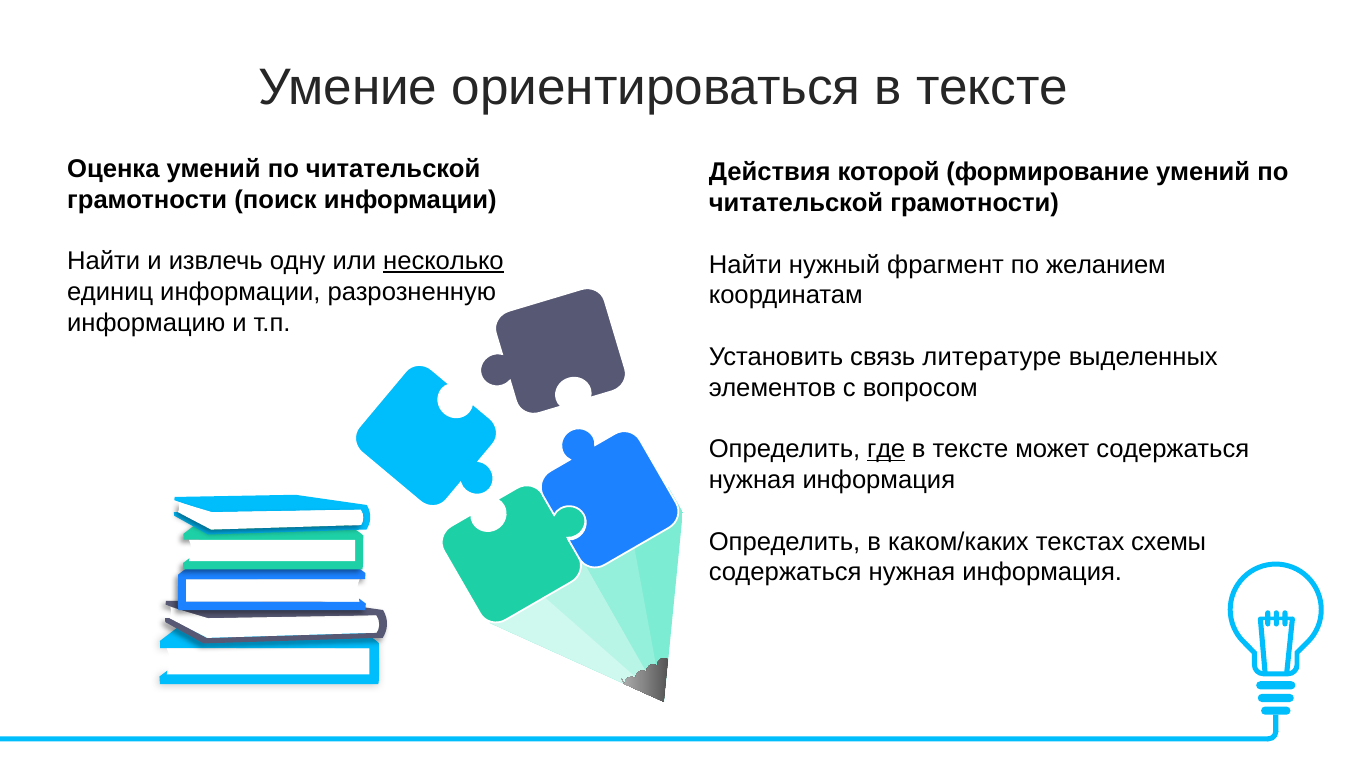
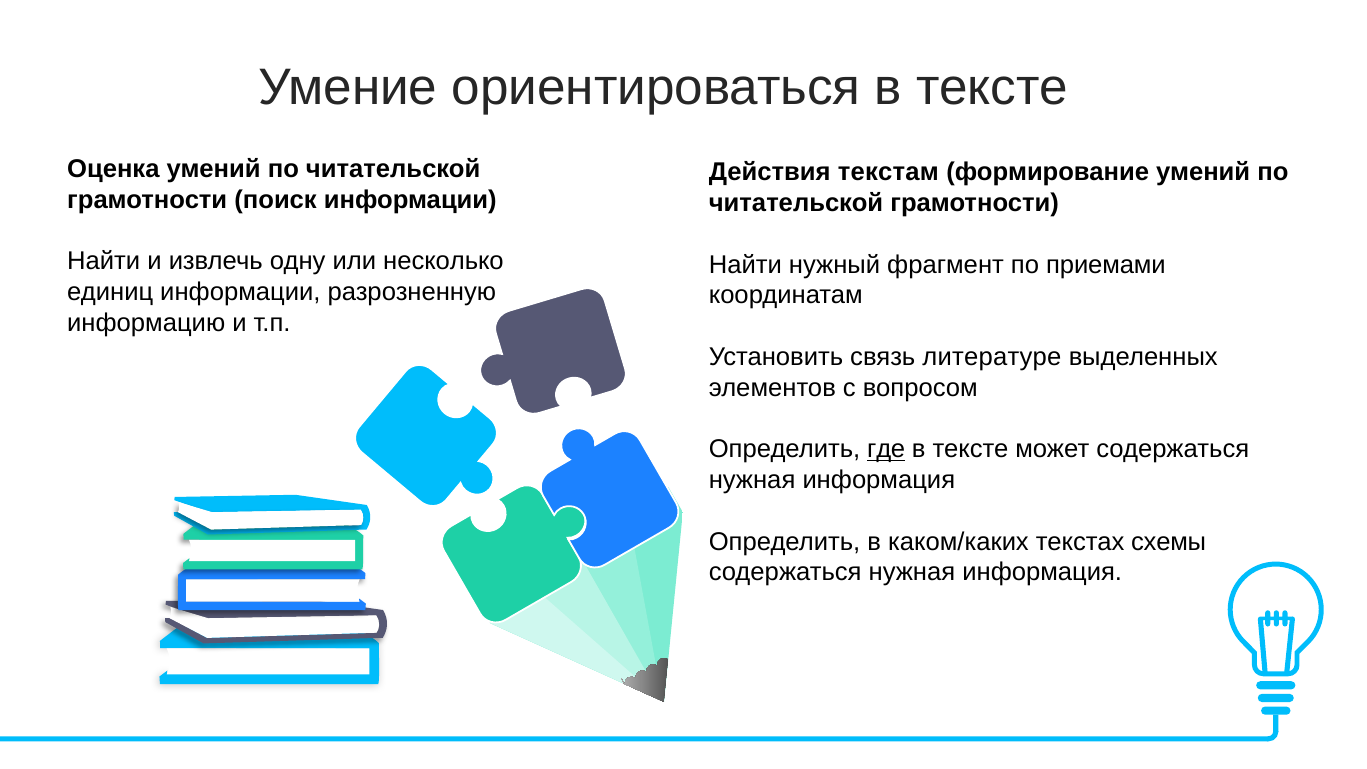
которой: которой -> текстам (888, 172)
несколько underline: present -> none (443, 261)
желанием: желанием -> приемами (1106, 265)
